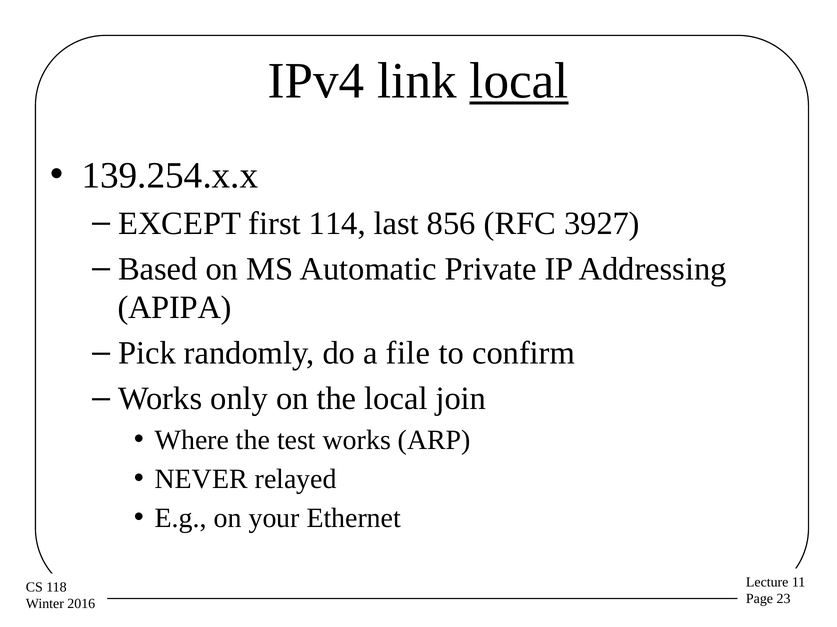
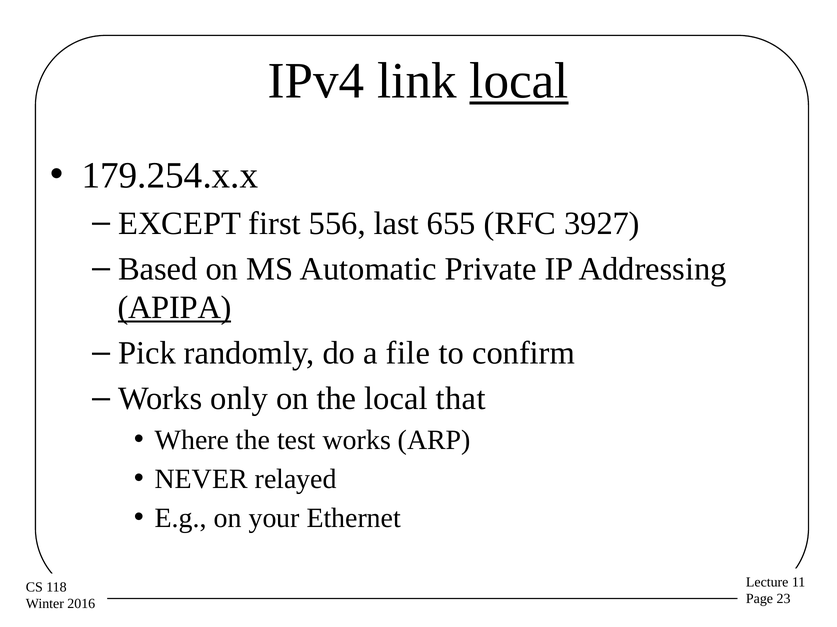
139.254.x.x: 139.254.x.x -> 179.254.x.x (170, 176)
114: 114 -> 556 (337, 224)
856: 856 -> 655 (451, 224)
APIPA underline: none -> present (175, 308)
join: join -> that (461, 399)
